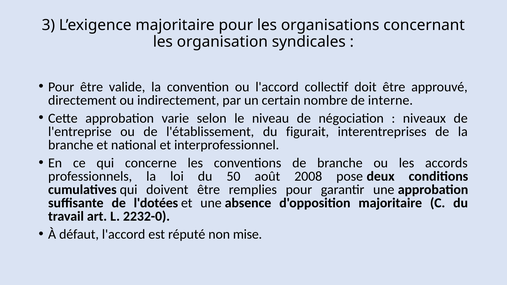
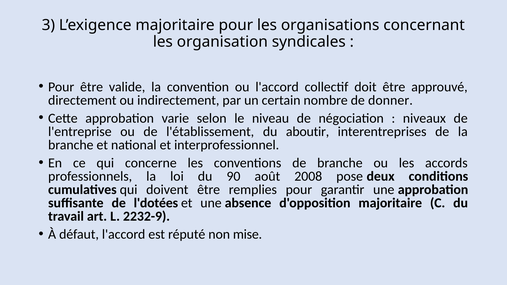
interne: interne -> donner (390, 100)
figurait: figurait -> aboutir (308, 132)
50: 50 -> 90 (233, 176)
2232-0: 2232-0 -> 2232-9 (147, 216)
